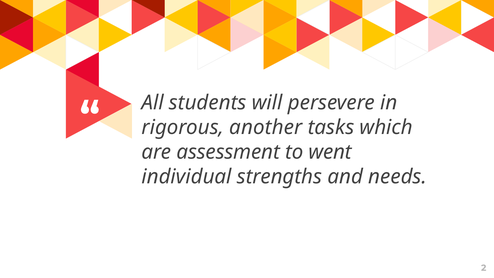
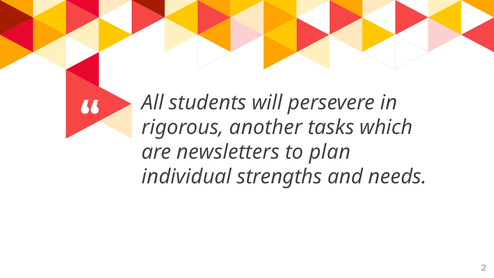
assessment: assessment -> newsletters (228, 152)
went: went -> plan (330, 152)
